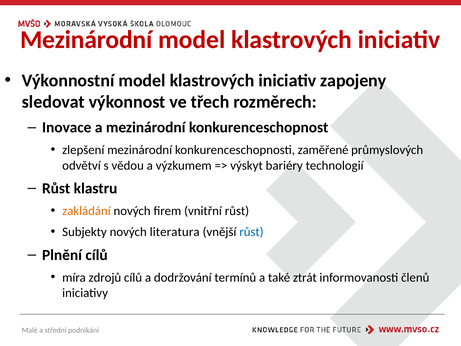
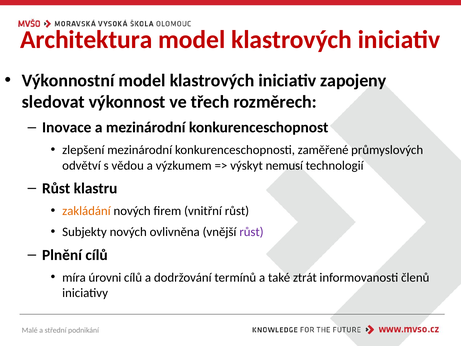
Mezinárodní: Mezinárodní -> Architektura (86, 40)
bariéry: bariéry -> nemusí (284, 165)
literatura: literatura -> ovlivněna (175, 232)
růst colour: blue -> purple (251, 232)
zdrojů: zdrojů -> úrovni (105, 277)
